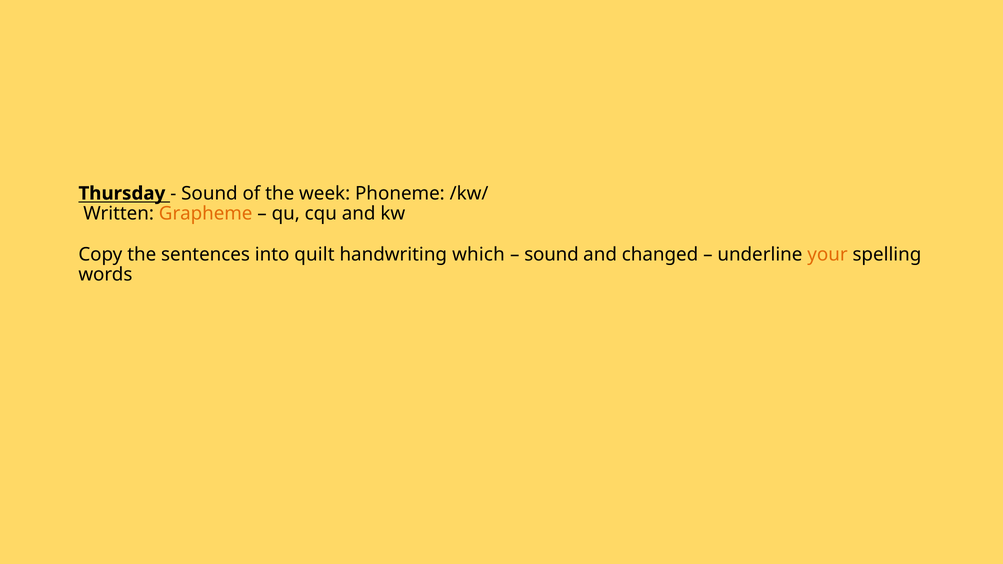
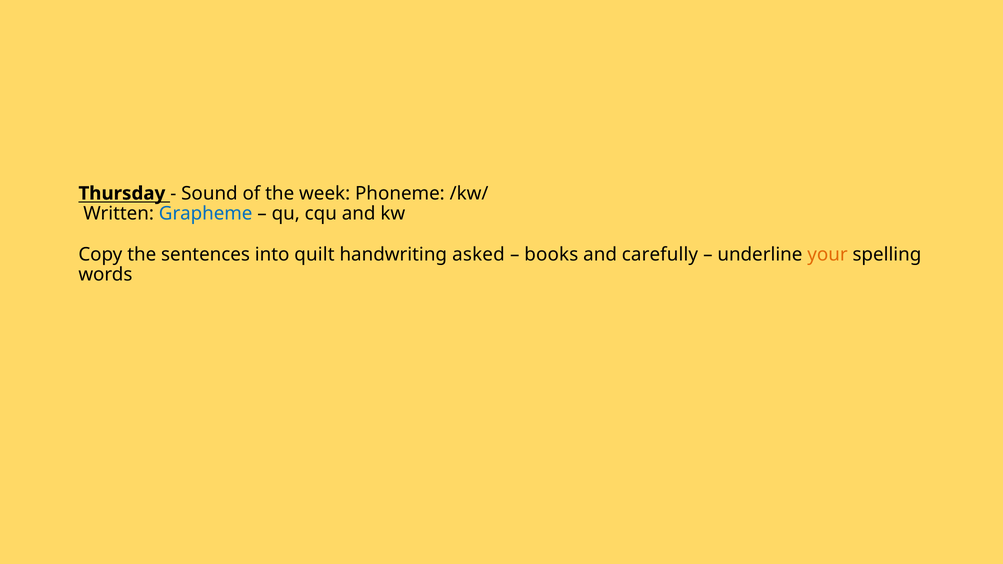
Grapheme colour: orange -> blue (206, 214)
which: which -> asked (478, 254)
sound: sound -> books (551, 254)
changed: changed -> carefully (660, 254)
